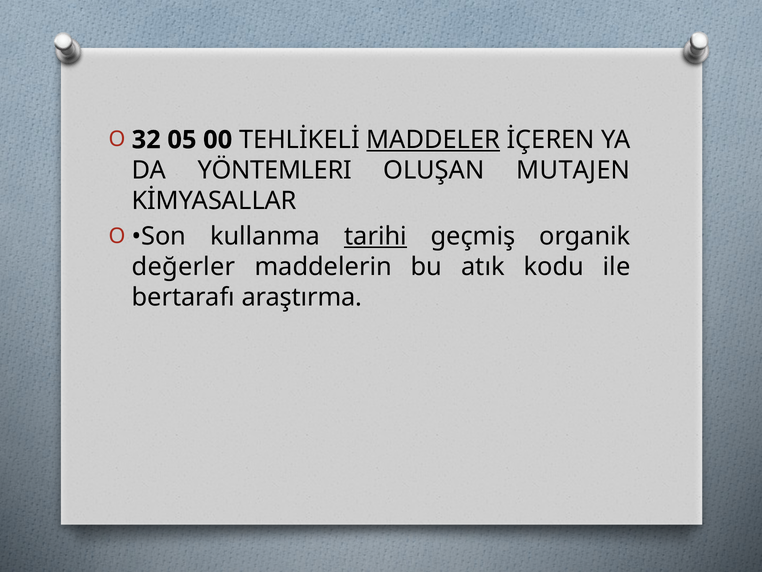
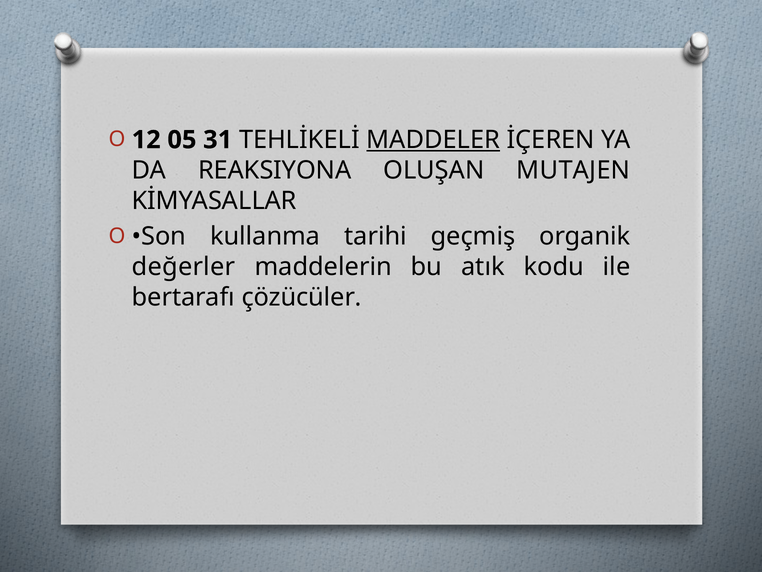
32: 32 -> 12 (146, 140)
00: 00 -> 31 (218, 140)
YÖNTEMLERI: YÖNTEMLERI -> REAKSIYONA (275, 170)
tarihi underline: present -> none (376, 236)
araştırma: araştırma -> çözücüler (302, 297)
